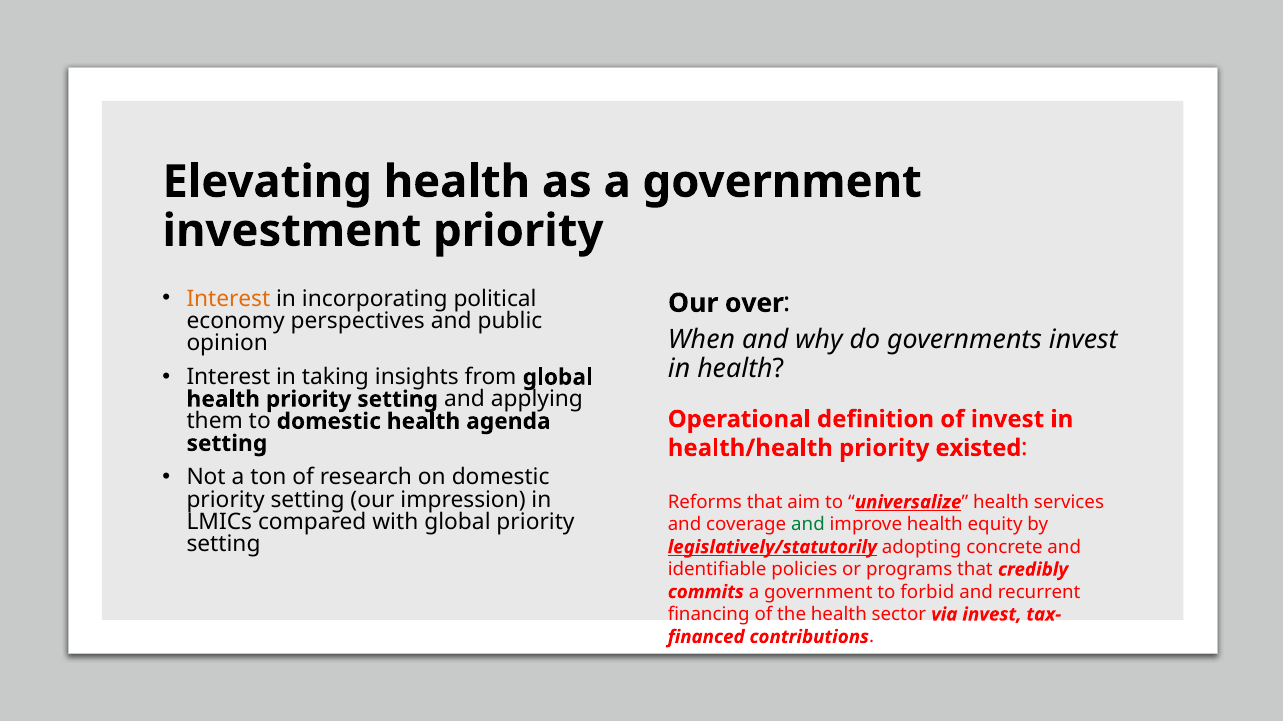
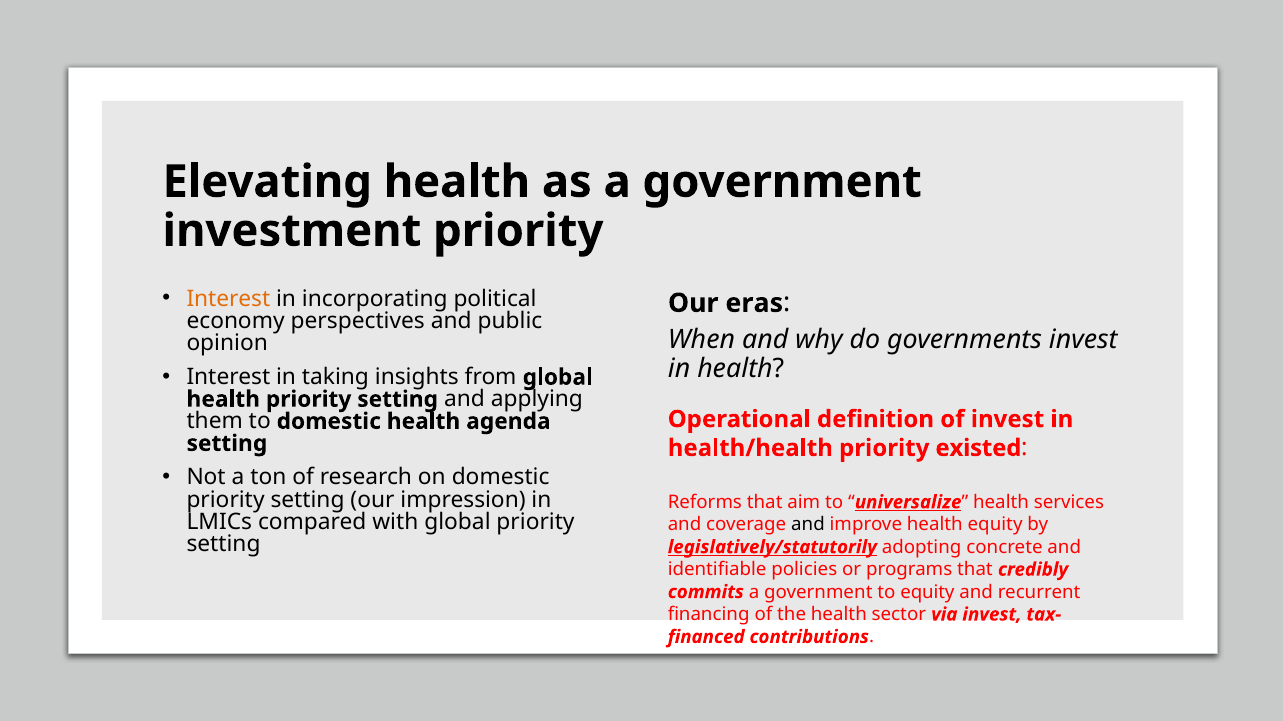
over: over -> eras (754, 303)
and colour: green -> black (808, 525)
to forbid: forbid -> equity (927, 592)
